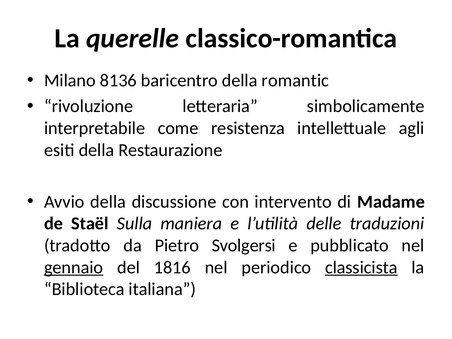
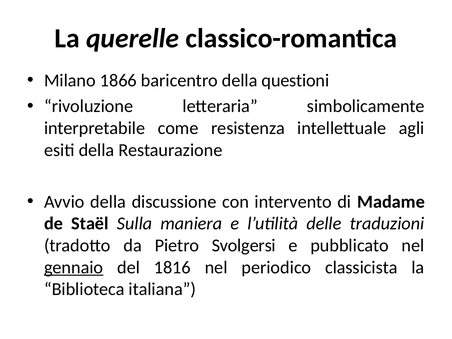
8136: 8136 -> 1866 (118, 80)
romantic: romantic -> questioni (295, 80)
classicista underline: present -> none (361, 267)
